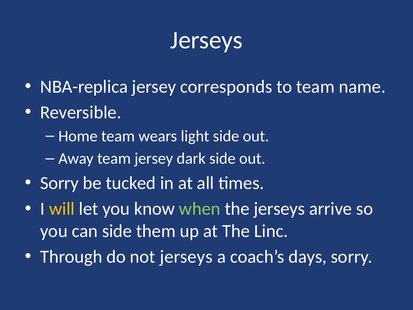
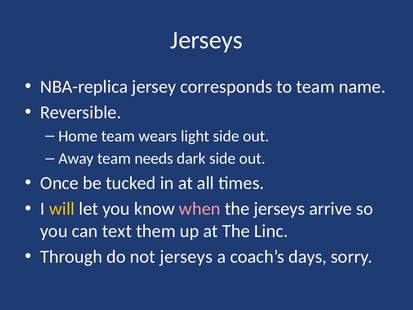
team jersey: jersey -> needs (154, 159)
Sorry: Sorry -> Once (60, 183)
when colour: light green -> pink (200, 209)
can side: side -> text (117, 231)
